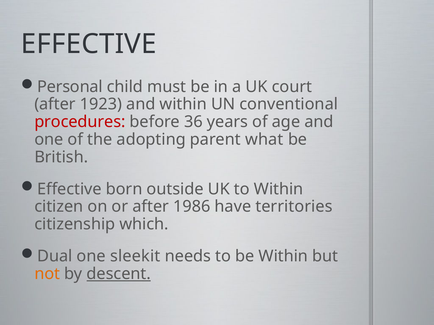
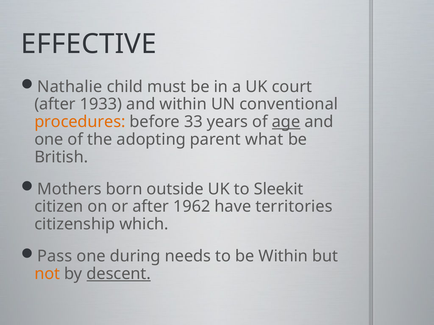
Personal: Personal -> Nathalie (70, 87)
1923: 1923 -> 1933 (101, 104)
procedures colour: red -> orange (80, 122)
36: 36 -> 33 (193, 122)
age underline: none -> present (286, 122)
Effective: Effective -> Mothers (69, 189)
to Within: Within -> Sleekit (279, 189)
1986: 1986 -> 1962 (192, 207)
Dual: Dual -> Pass (55, 257)
sleekit: sleekit -> during (135, 257)
